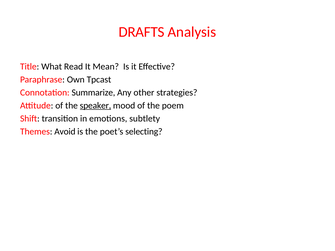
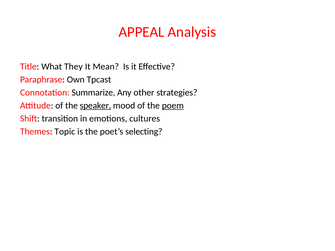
DRAFTS: DRAFTS -> APPEAL (141, 32)
Read: Read -> They (73, 67)
poem underline: none -> present (173, 106)
subtlety: subtlety -> cultures (145, 119)
Avoid: Avoid -> Topic (65, 132)
